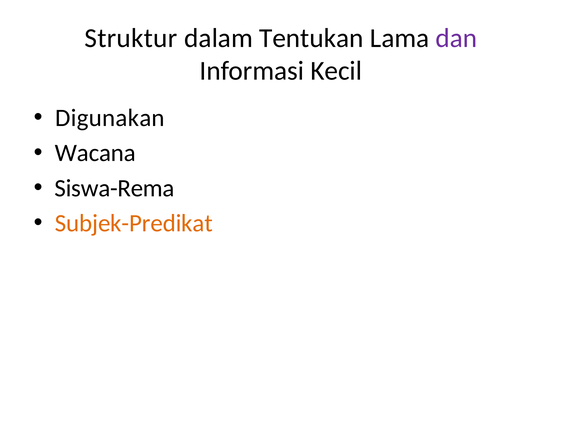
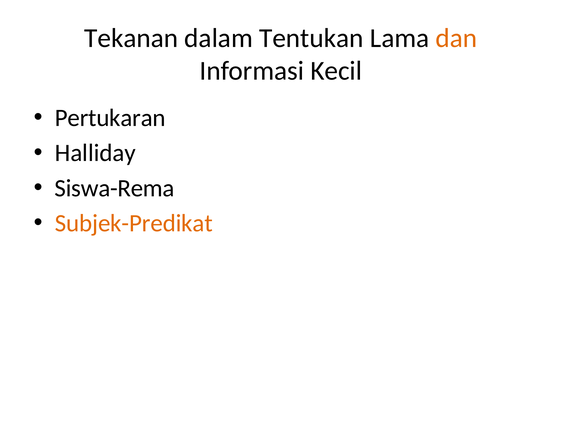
Struktur: Struktur -> Tekanan (131, 38)
dan colour: purple -> orange (456, 38)
Digunakan: Digunakan -> Pertukaran (110, 118)
Wacana: Wacana -> Halliday (95, 153)
